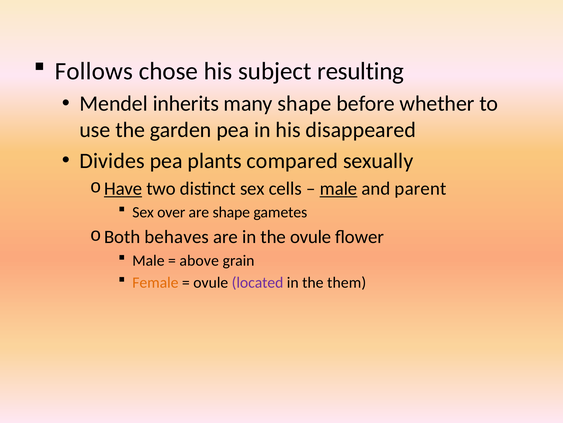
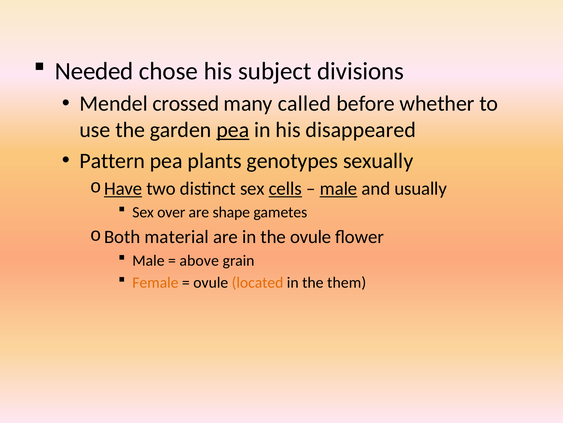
Follows: Follows -> Needed (94, 71)
resulting: resulting -> divisions (361, 71)
inherits: inherits -> crossed (186, 104)
many shape: shape -> called (304, 104)
pea underline: none -> present (233, 130)
Divides: Divides -> Pattern (112, 160)
compared: compared -> genotypes (292, 160)
cells underline: none -> present (285, 188)
parent: parent -> usually (421, 188)
behaves: behaves -> material (177, 237)
located colour: purple -> orange (258, 282)
